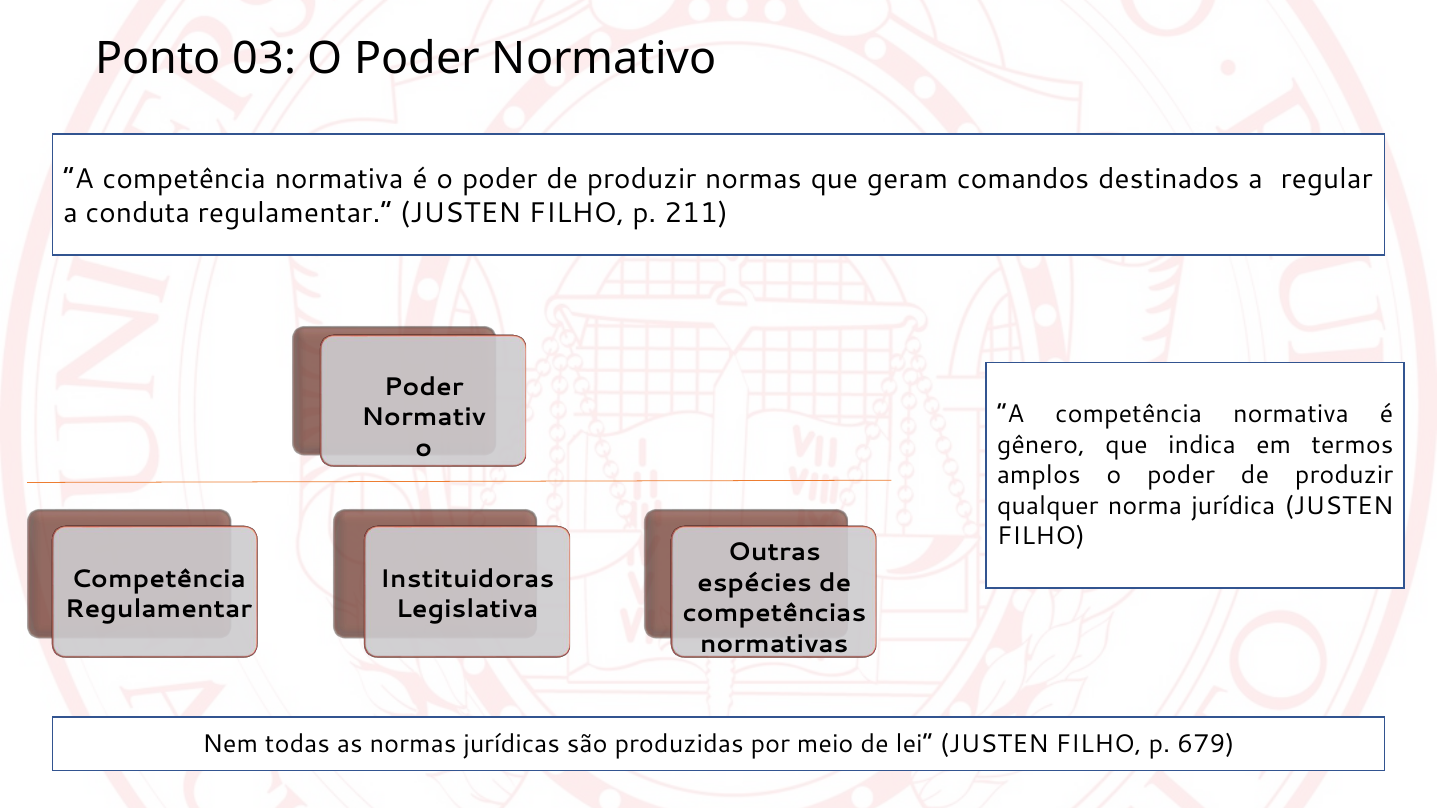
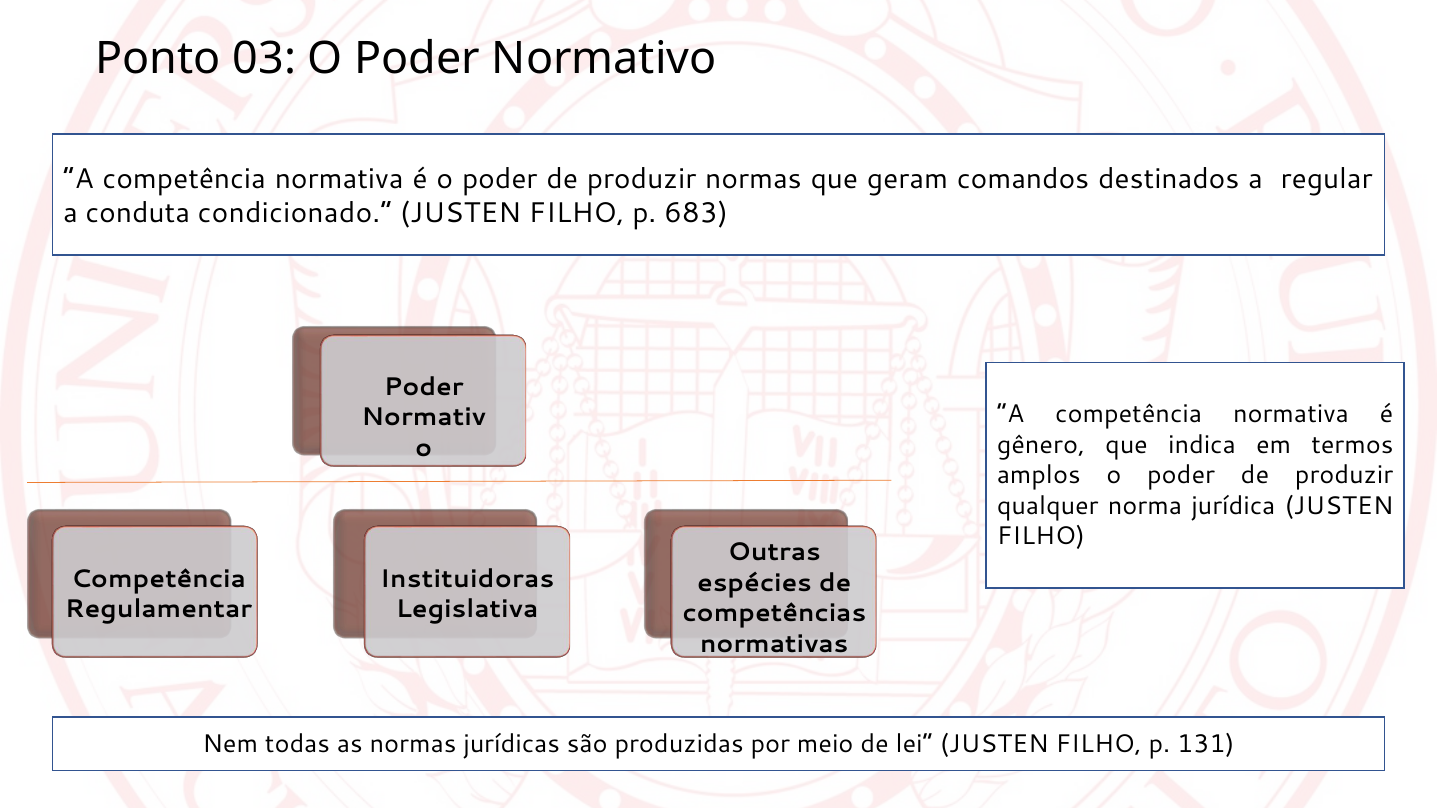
conduta regulamentar: regulamentar -> condicionado (295, 214)
211: 211 -> 683 (696, 214)
679: 679 -> 131 (1206, 744)
